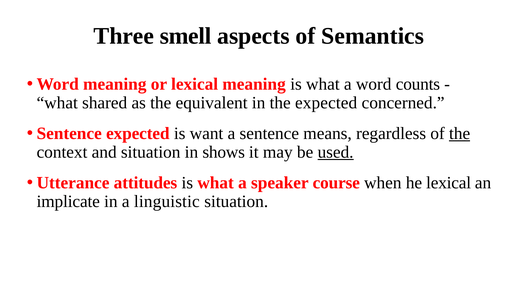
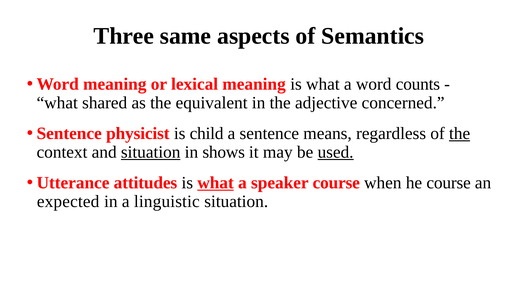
smell: smell -> same (185, 36)
the expected: expected -> adjective (326, 103)
Sentence expected: expected -> physicist (138, 133)
want: want -> child (207, 133)
situation underline: none -> present (151, 152)
what underline: none -> present (216, 182)
he lexical: lexical -> course (449, 182)
implicate: implicate -> expected (68, 201)
